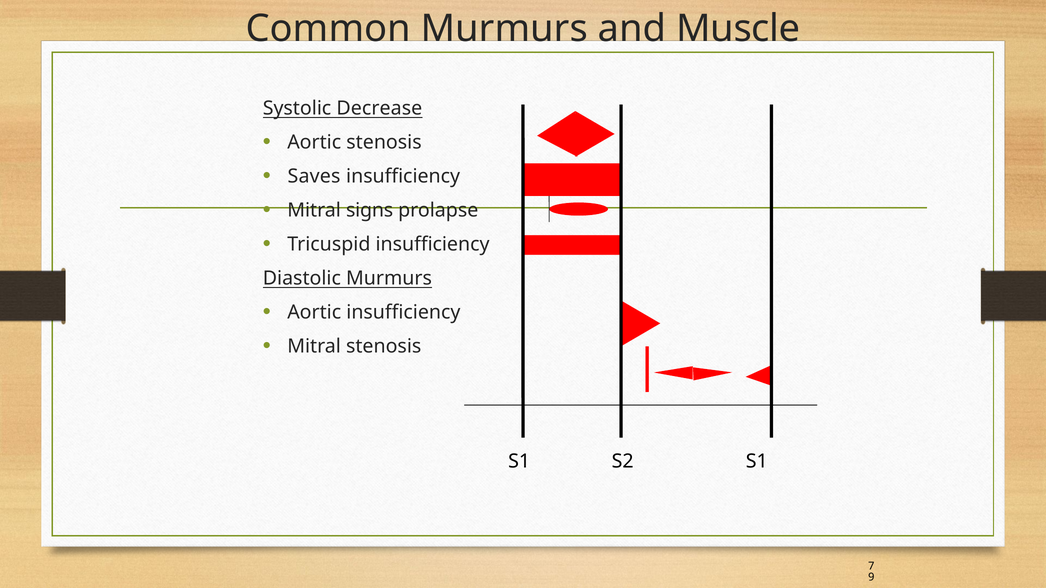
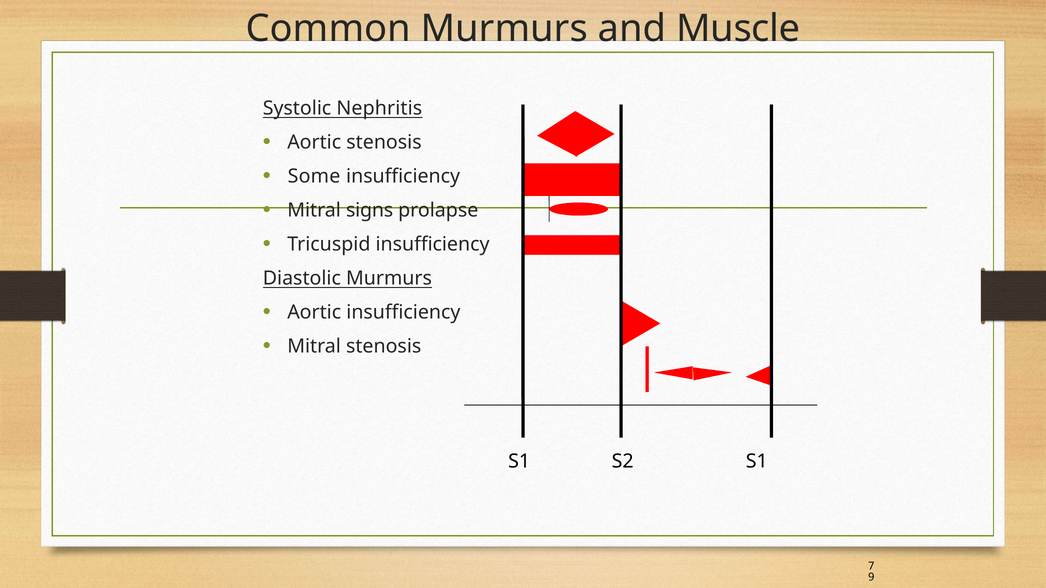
Decrease: Decrease -> Nephritis (379, 109)
Saves: Saves -> Some (314, 177)
